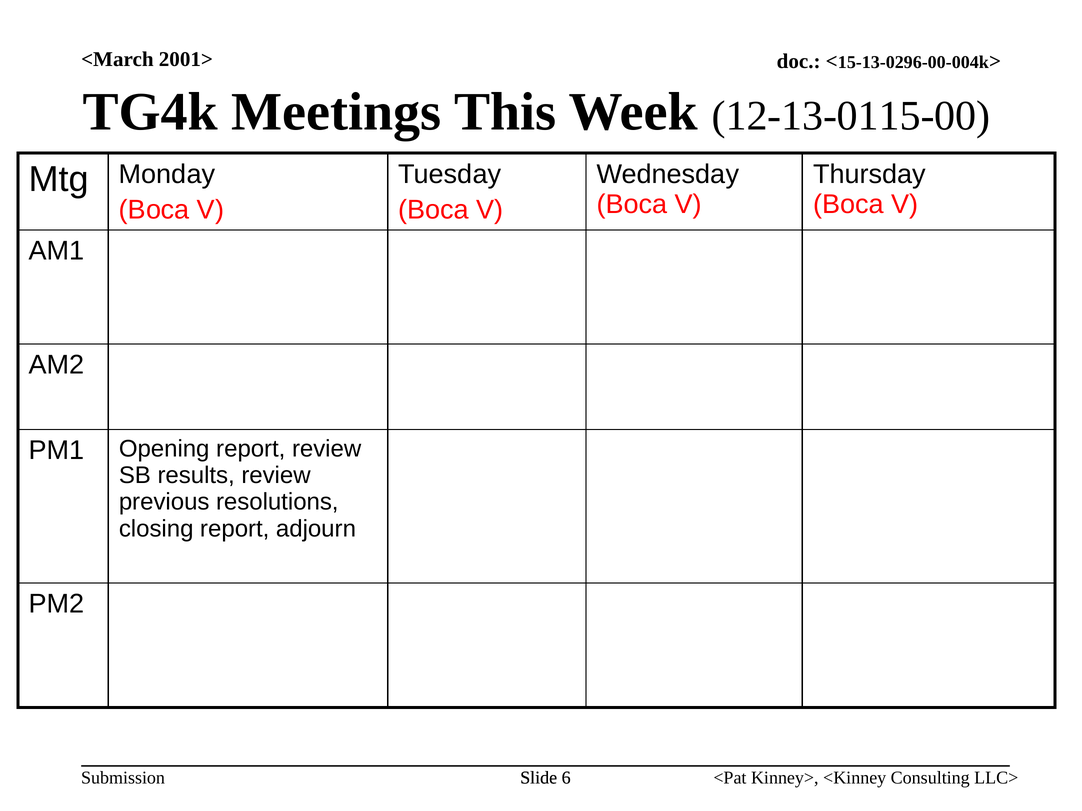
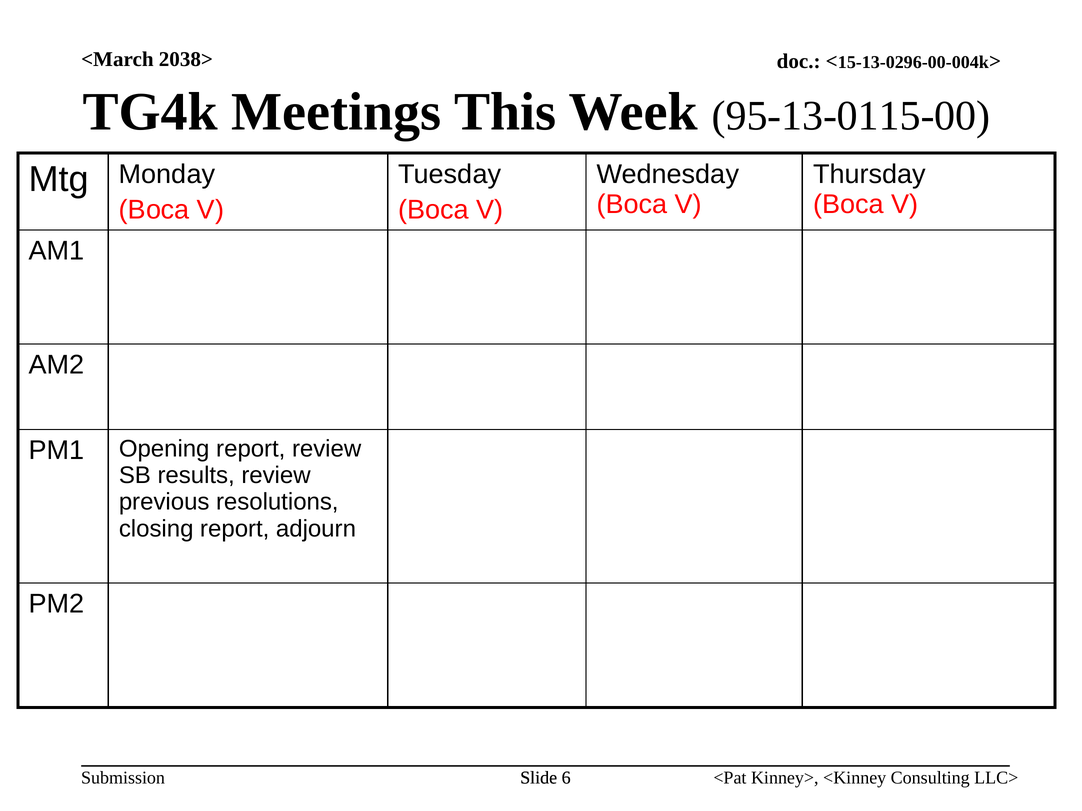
2001>: 2001> -> 2038> (186, 59)
12-13-0115-00: 12-13-0115-00 -> 95-13-0115-00 (851, 116)
